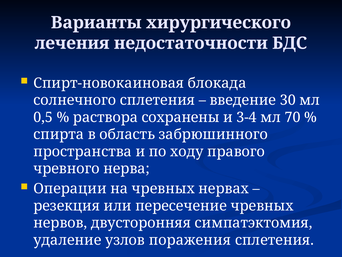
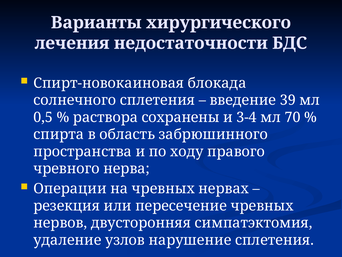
30: 30 -> 39 (288, 100)
поражения: поражения -> нарушение (190, 240)
